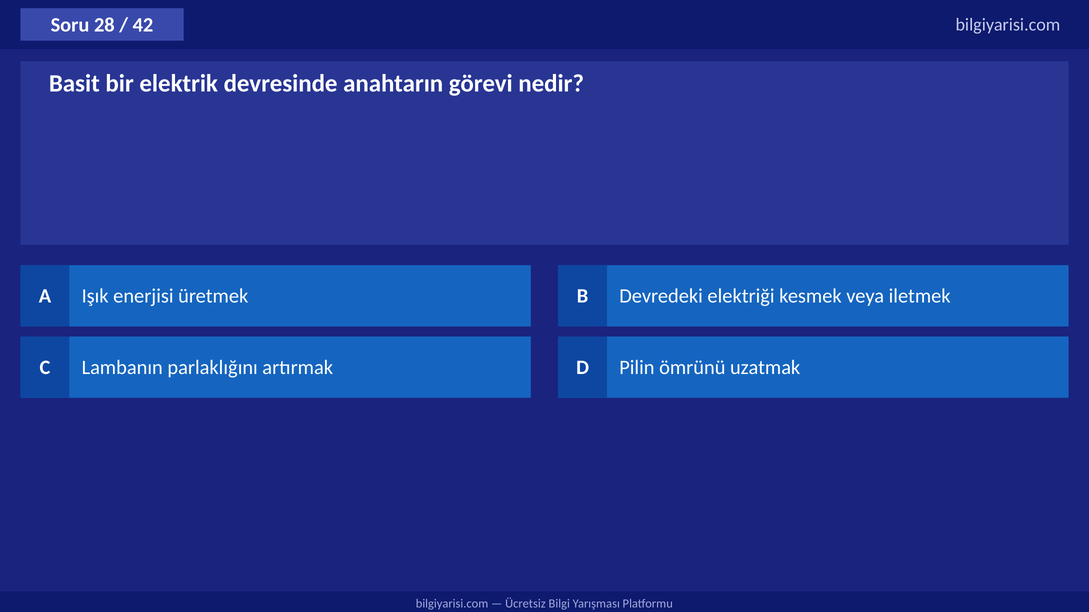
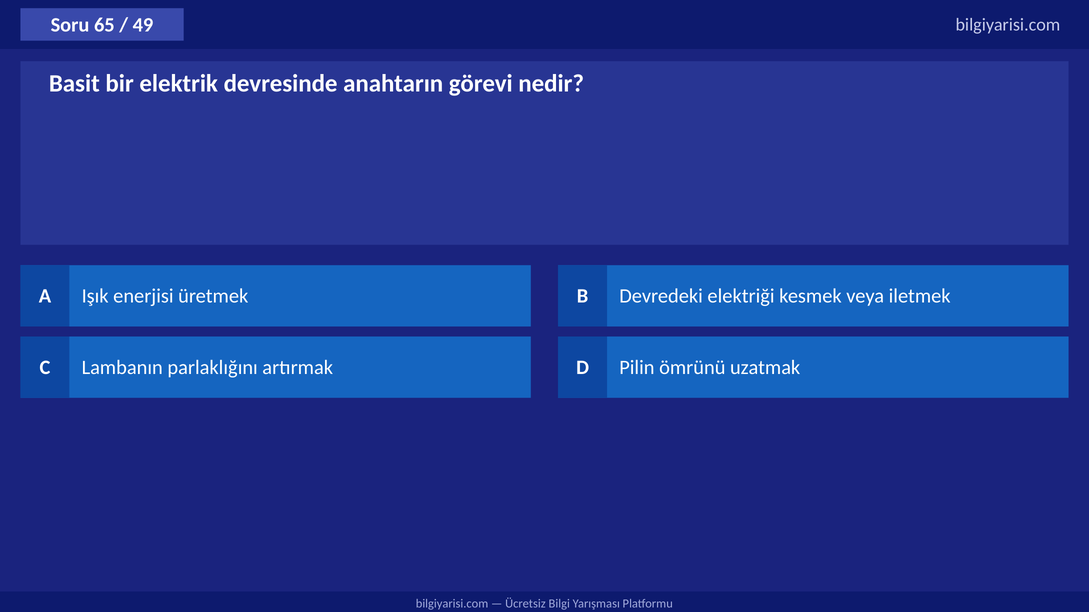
28: 28 -> 65 (104, 25)
42: 42 -> 49 (143, 25)
